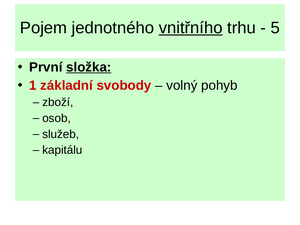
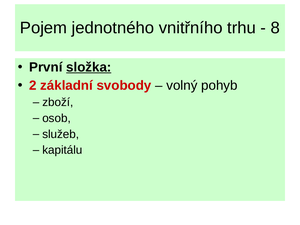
vnitřního underline: present -> none (191, 28)
5: 5 -> 8 (275, 28)
1: 1 -> 2 (33, 85)
